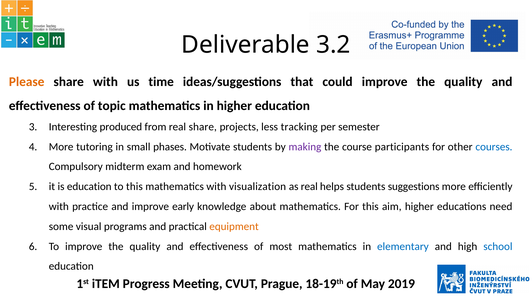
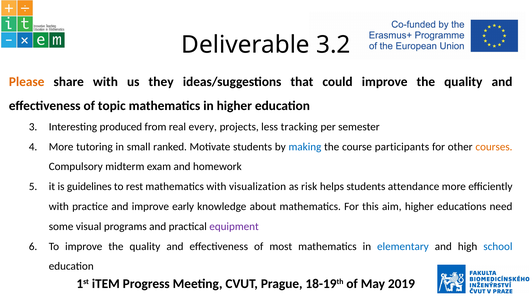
time: time -> they (161, 82)
real share: share -> every (203, 127)
phases: phases -> ranked (170, 147)
making colour: purple -> blue (305, 147)
courses colour: blue -> orange (494, 147)
is education: education -> guidelines (89, 187)
to this: this -> rest (135, 187)
as real: real -> risk (309, 187)
suggestions: suggestions -> attendance (414, 187)
equipment colour: orange -> purple (234, 227)
